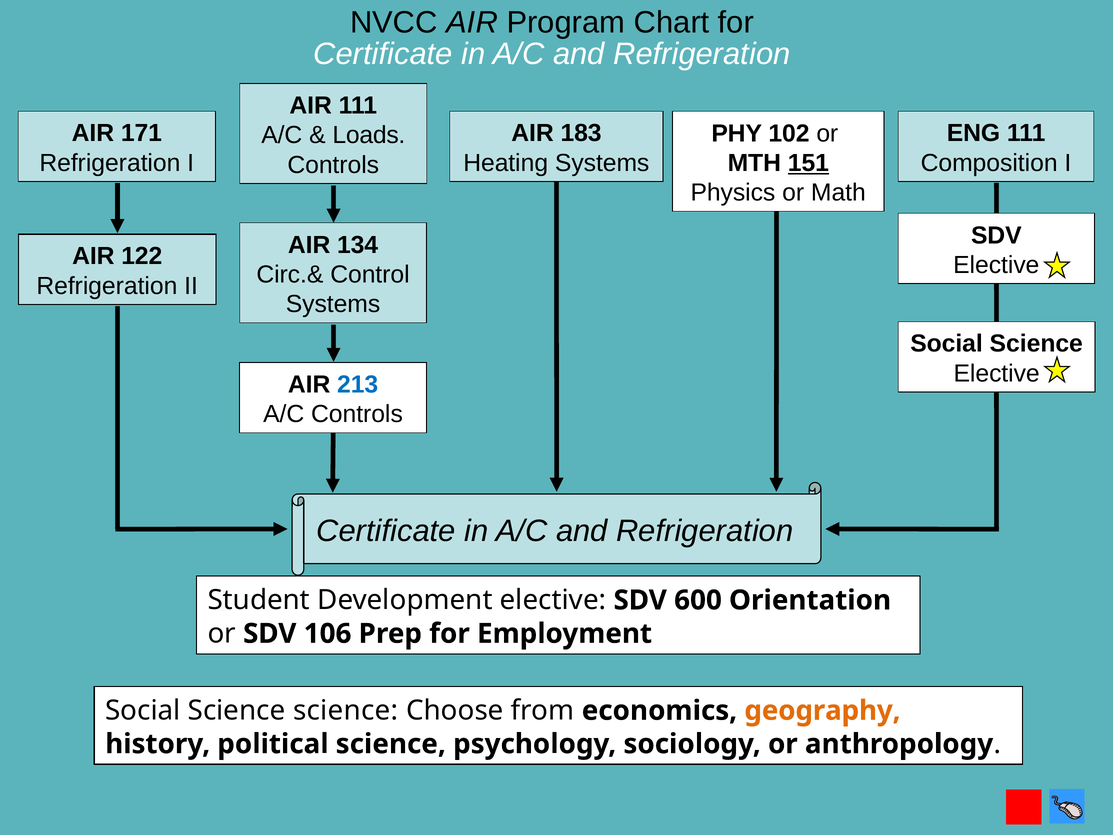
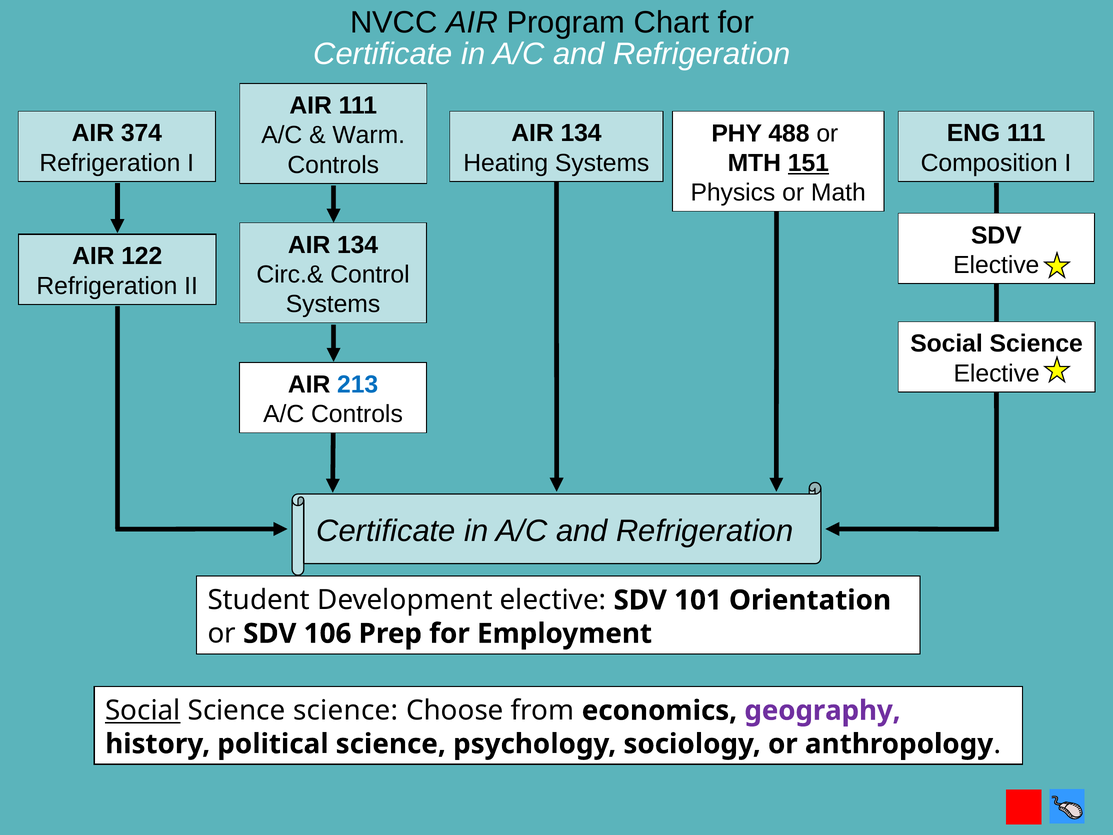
171: 171 -> 374 (141, 133)
183: 183 -> 134 (581, 133)
102: 102 -> 488 (789, 133)
Loads: Loads -> Warm (369, 135)
600: 600 -> 101 (698, 600)
Social underline: none -> present (143, 710)
geography colour: orange -> purple (822, 710)
